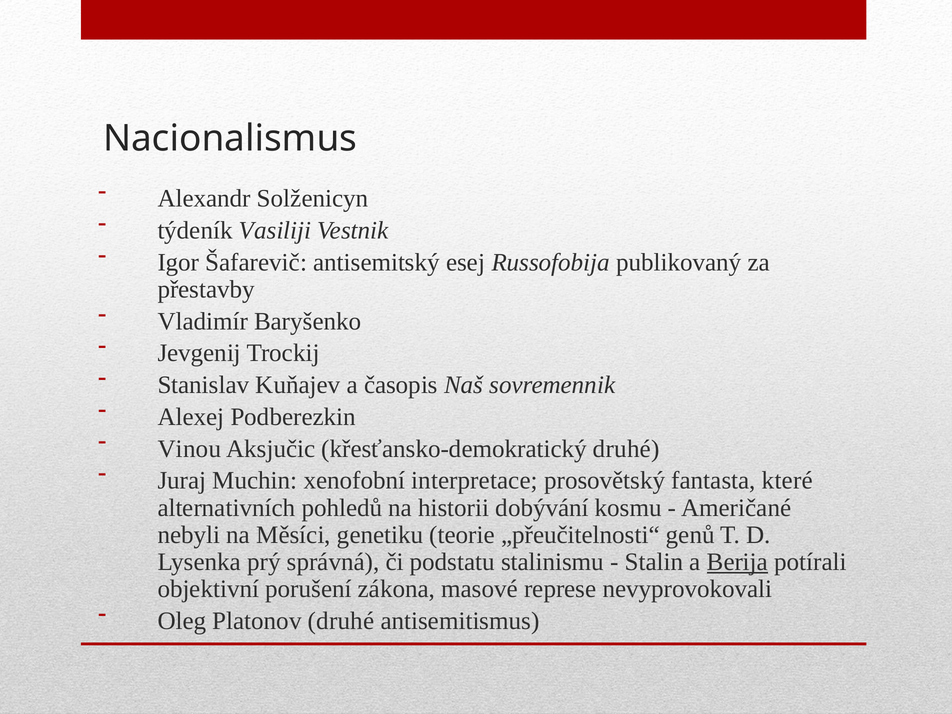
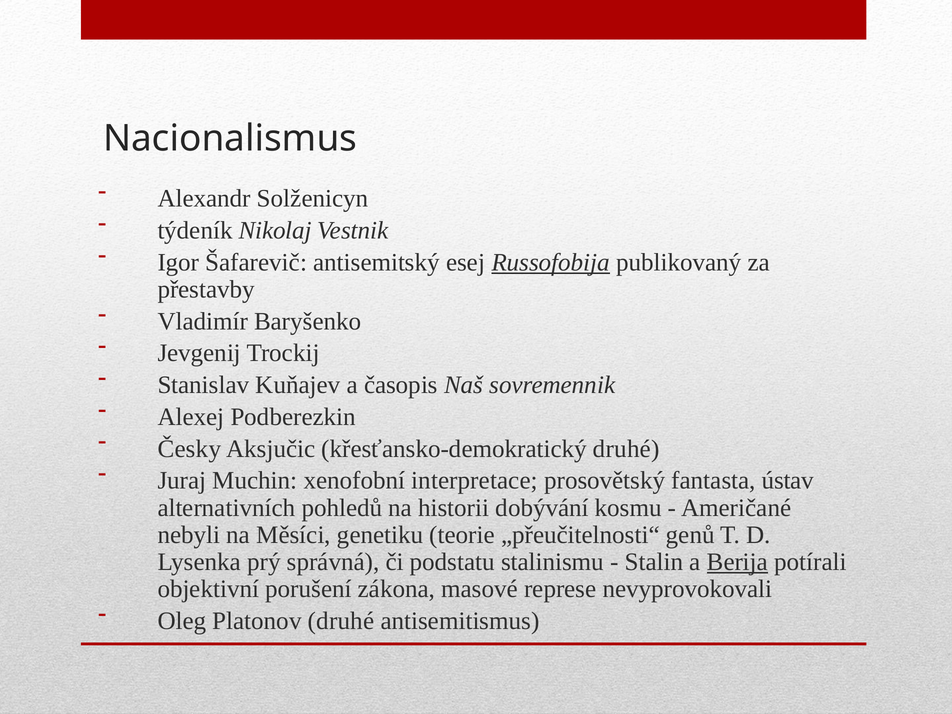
Vasiliji: Vasiliji -> Nikolaj (275, 230)
Russofobija underline: none -> present (551, 262)
Vinou: Vinou -> Česky (189, 449)
které: které -> ústav (788, 481)
